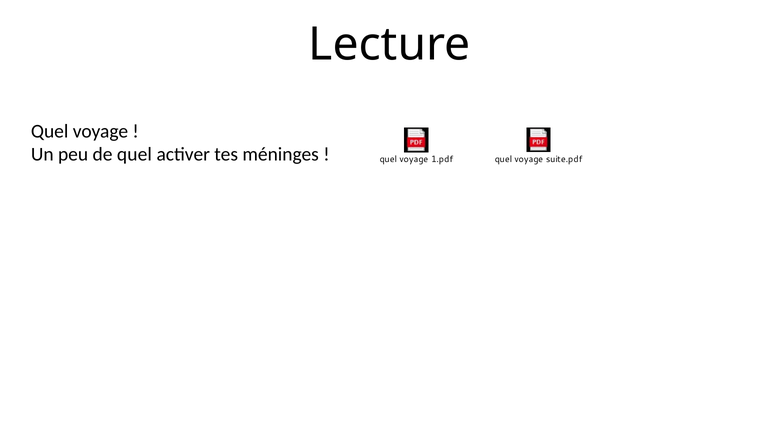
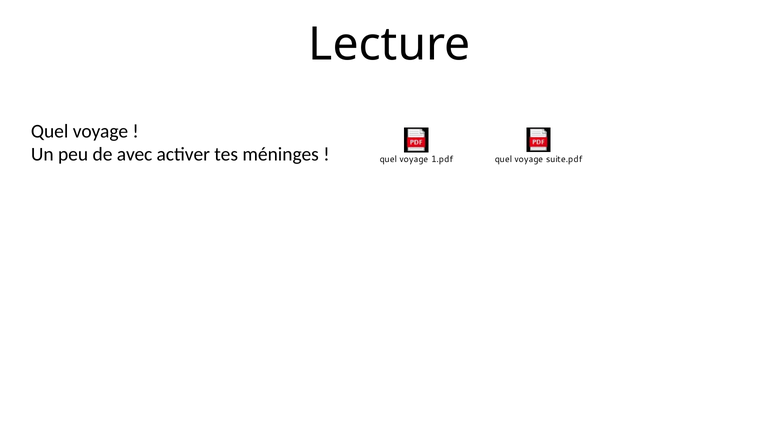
de quel: quel -> avec (135, 155)
